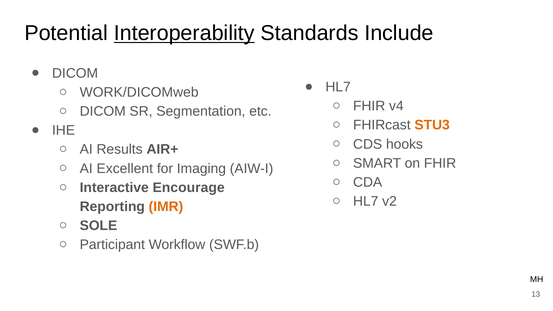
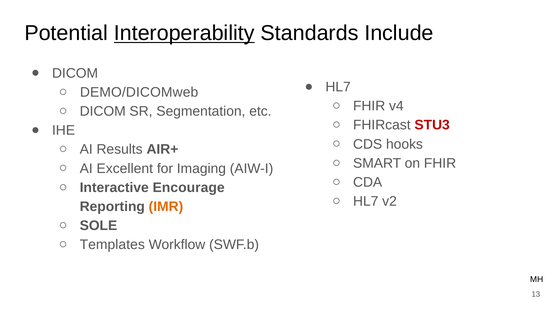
WORK/DICOMweb: WORK/DICOMweb -> DEMO/DICOMweb (139, 92)
STU3 colour: orange -> red (432, 125)
Participant: Participant -> Templates (112, 245)
